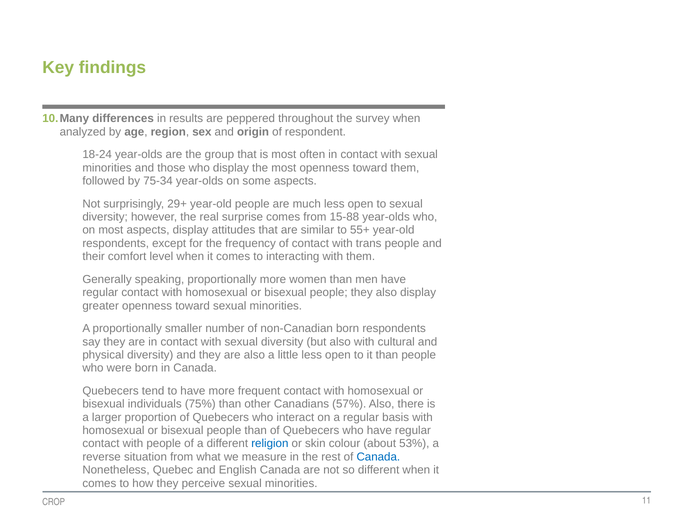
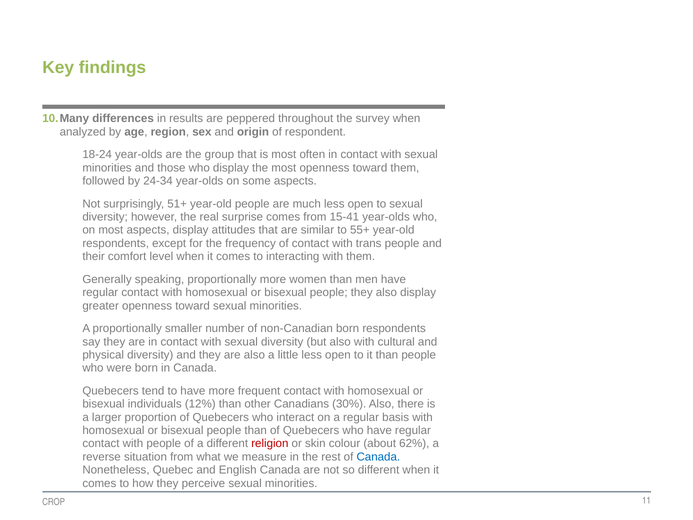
75-34: 75-34 -> 24-34 (158, 181)
29+: 29+ -> 51+ (177, 204)
15-88: 15-88 -> 15-41 (344, 217)
75%: 75% -> 12% (200, 404)
57%: 57% -> 30% (349, 404)
religion colour: blue -> red (270, 443)
53%: 53% -> 62% (414, 443)
